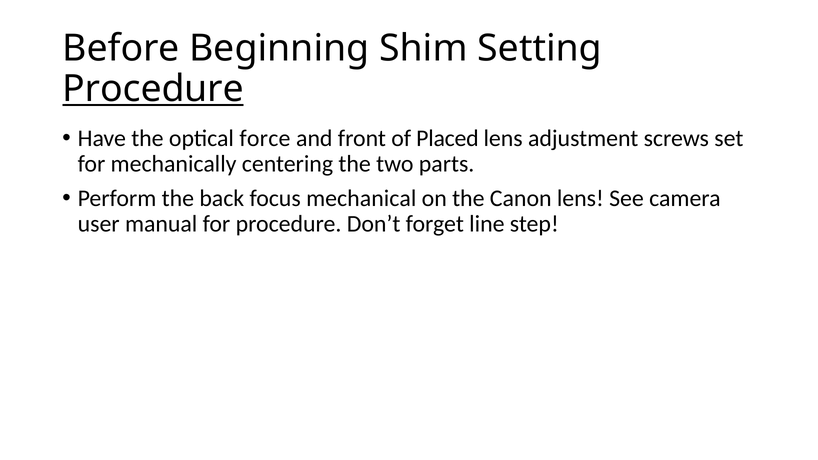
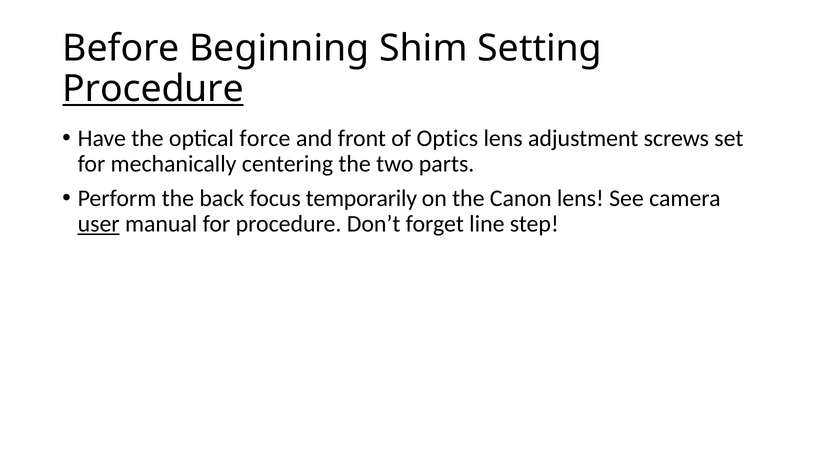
Placed: Placed -> Optics (447, 138)
mechanical: mechanical -> temporarily (361, 198)
user underline: none -> present (99, 224)
